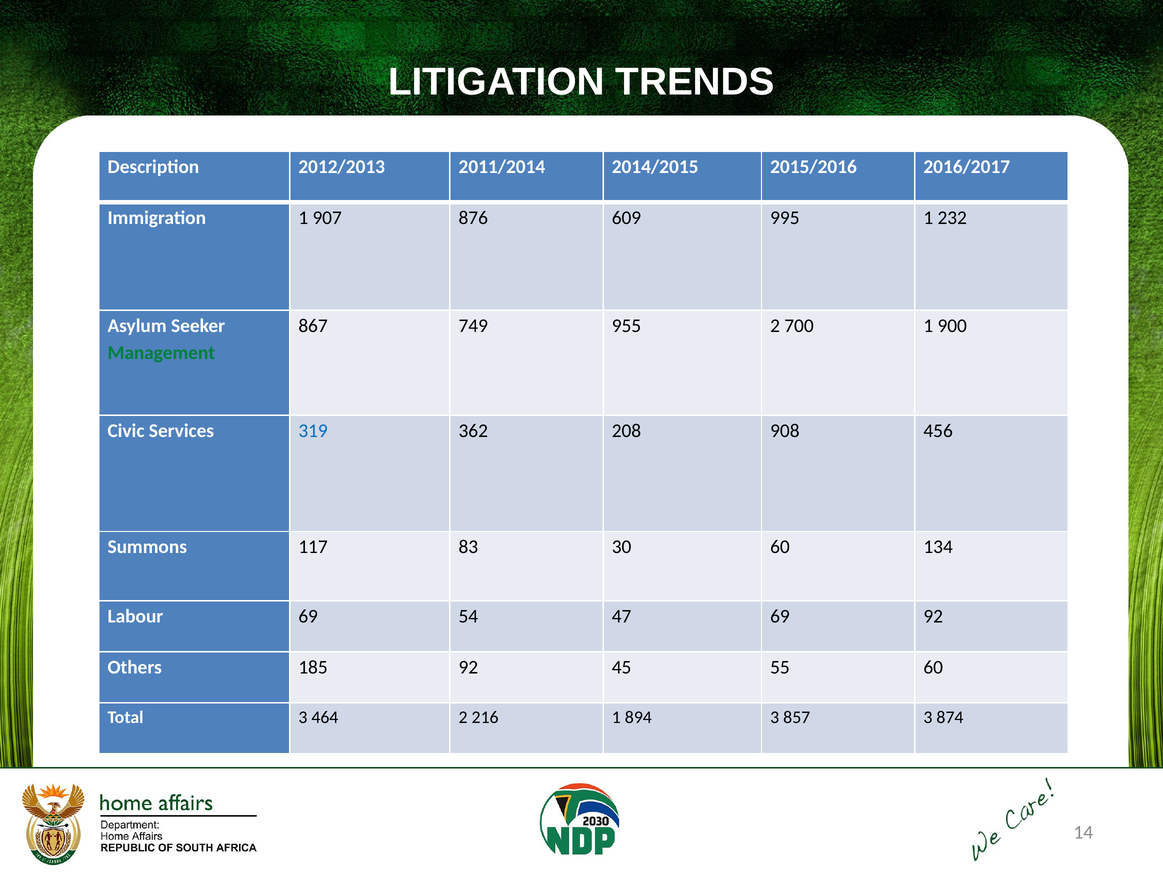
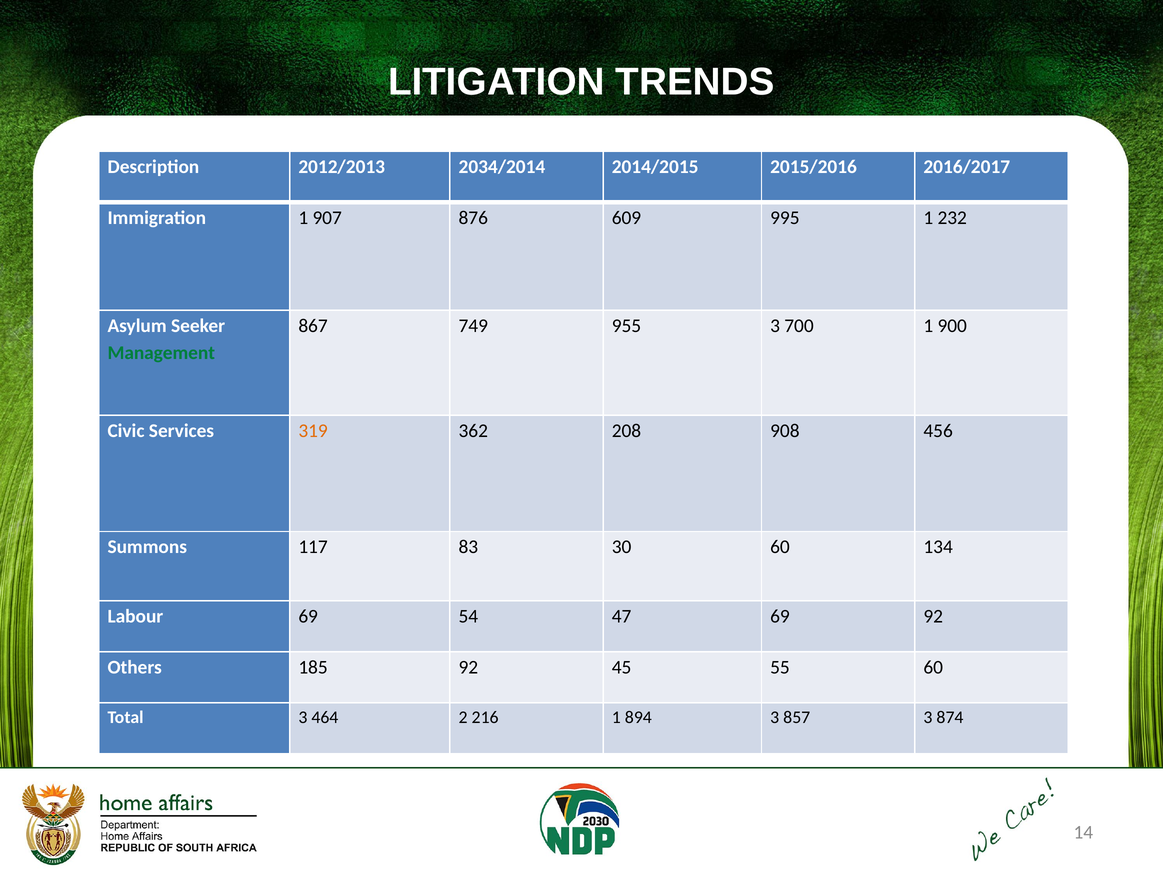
2011/2014: 2011/2014 -> 2034/2014 (502, 167)
955 2: 2 -> 3 (775, 326)
319 colour: blue -> orange (313, 431)
